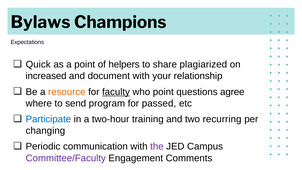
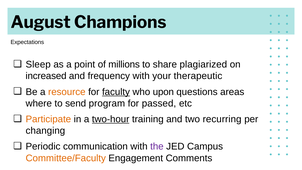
Bylaws: Bylaws -> August (41, 22)
Quick: Quick -> Sleep (38, 64)
helpers: helpers -> millions (124, 64)
document: document -> frequency (109, 76)
relationship: relationship -> therapeutic (198, 76)
who point: point -> upon (163, 92)
agree: agree -> areas (232, 92)
Participate colour: blue -> orange (48, 119)
two-hour underline: none -> present (111, 119)
Committee/Faculty colour: purple -> orange (66, 158)
